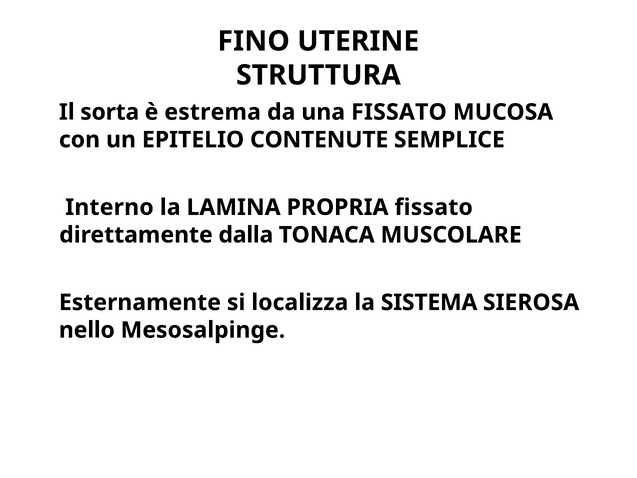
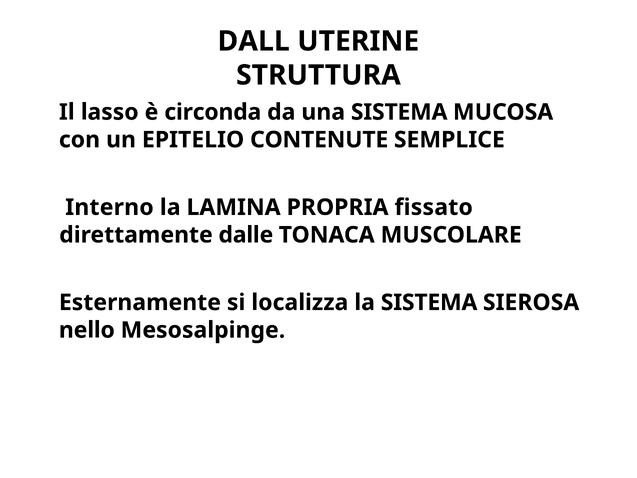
FINO: FINO -> DALL (254, 41)
sorta: sorta -> lasso (110, 112)
estrema: estrema -> circonda (213, 112)
una FISSATO: FISSATO -> SISTEMA (399, 112)
dalla: dalla -> dalle (246, 235)
